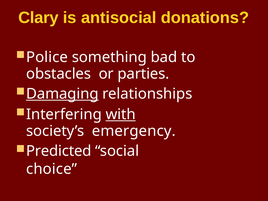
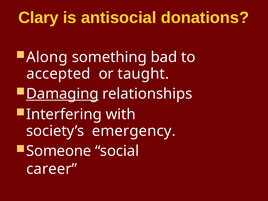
Police: Police -> Along (47, 57)
obstacles: obstacles -> accepted (58, 74)
parties: parties -> taught (143, 74)
with underline: present -> none (121, 114)
Predicted: Predicted -> Someone (59, 151)
choice: choice -> career (52, 169)
